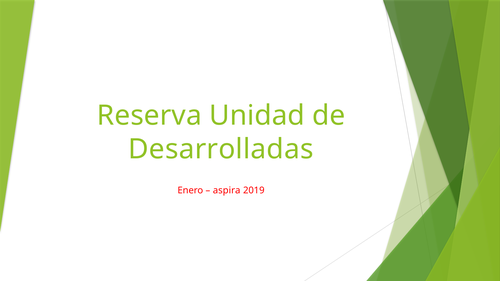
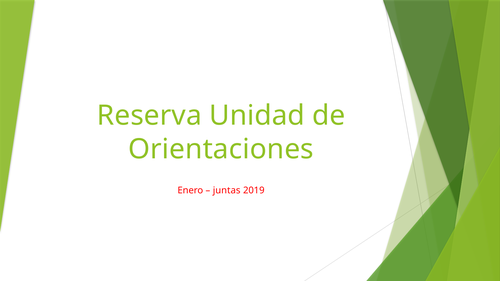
Desarrolladas: Desarrolladas -> Orientaciones (221, 149)
aspira: aspira -> juntas (227, 191)
